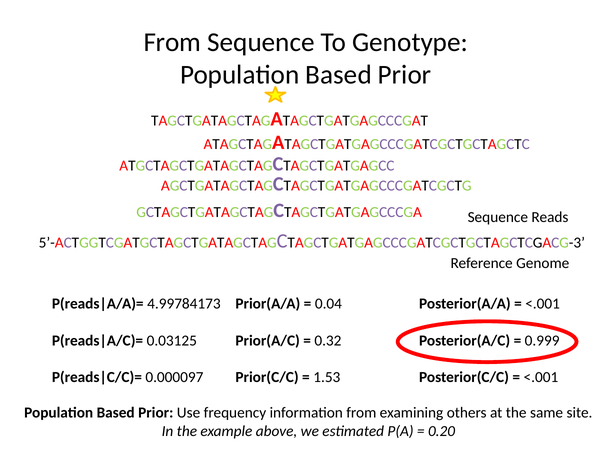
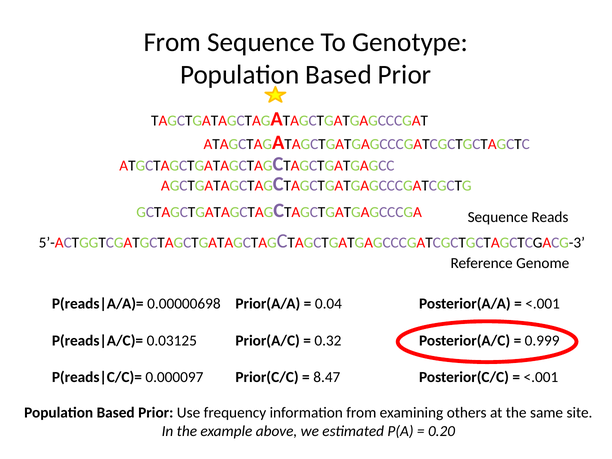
4.99784173: 4.99784173 -> 0.00000698 (184, 304)
1.53: 1.53 -> 8.47 (327, 377)
